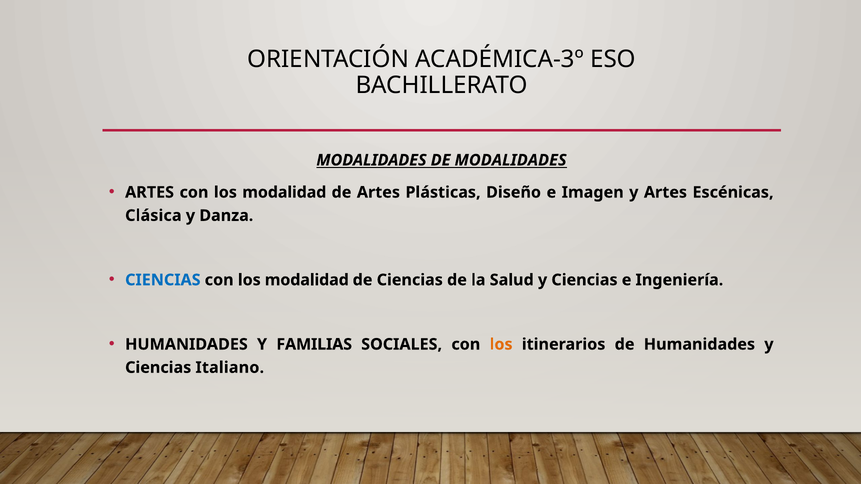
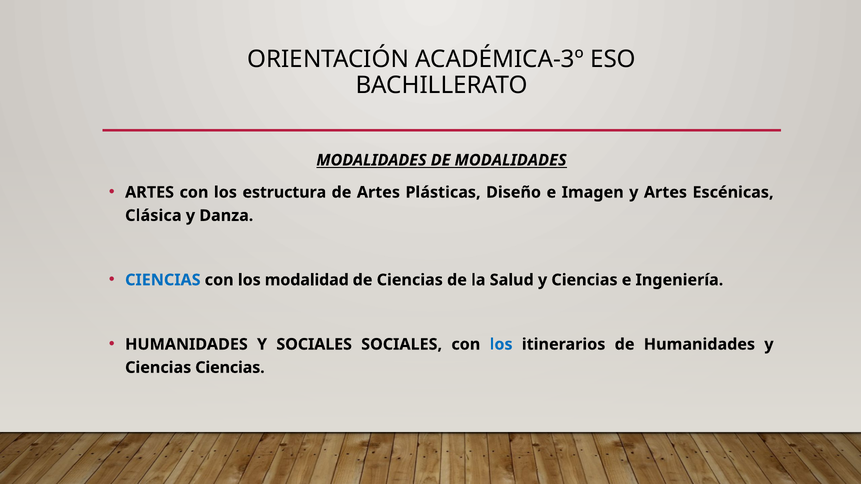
ARTES con los modalidad: modalidad -> estructura (284, 192)
Y FAMILIAS: FAMILIAS -> SOCIALES (314, 345)
los colour: orange -> blue (501, 345)
Ciencias Italiano: Italiano -> Ciencias (230, 368)
